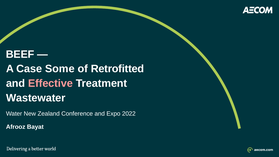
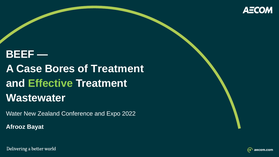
Some: Some -> Bores (60, 69)
of Retrofitted: Retrofitted -> Treatment (117, 69)
Effective colour: pink -> light green (50, 83)
